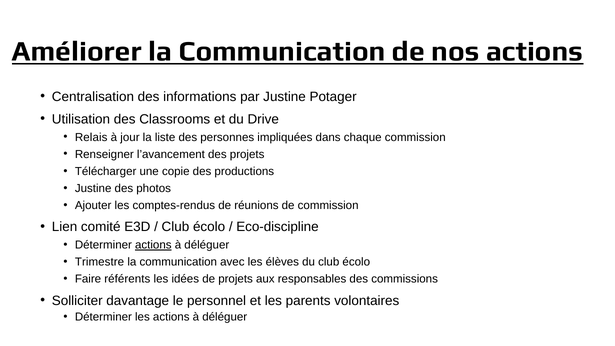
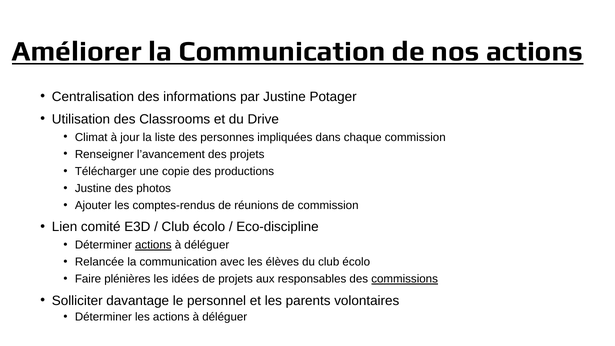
Relais: Relais -> Climat (91, 137)
Trimestre: Trimestre -> Relancée (100, 262)
référents: référents -> plénières (127, 279)
commissions underline: none -> present (405, 279)
